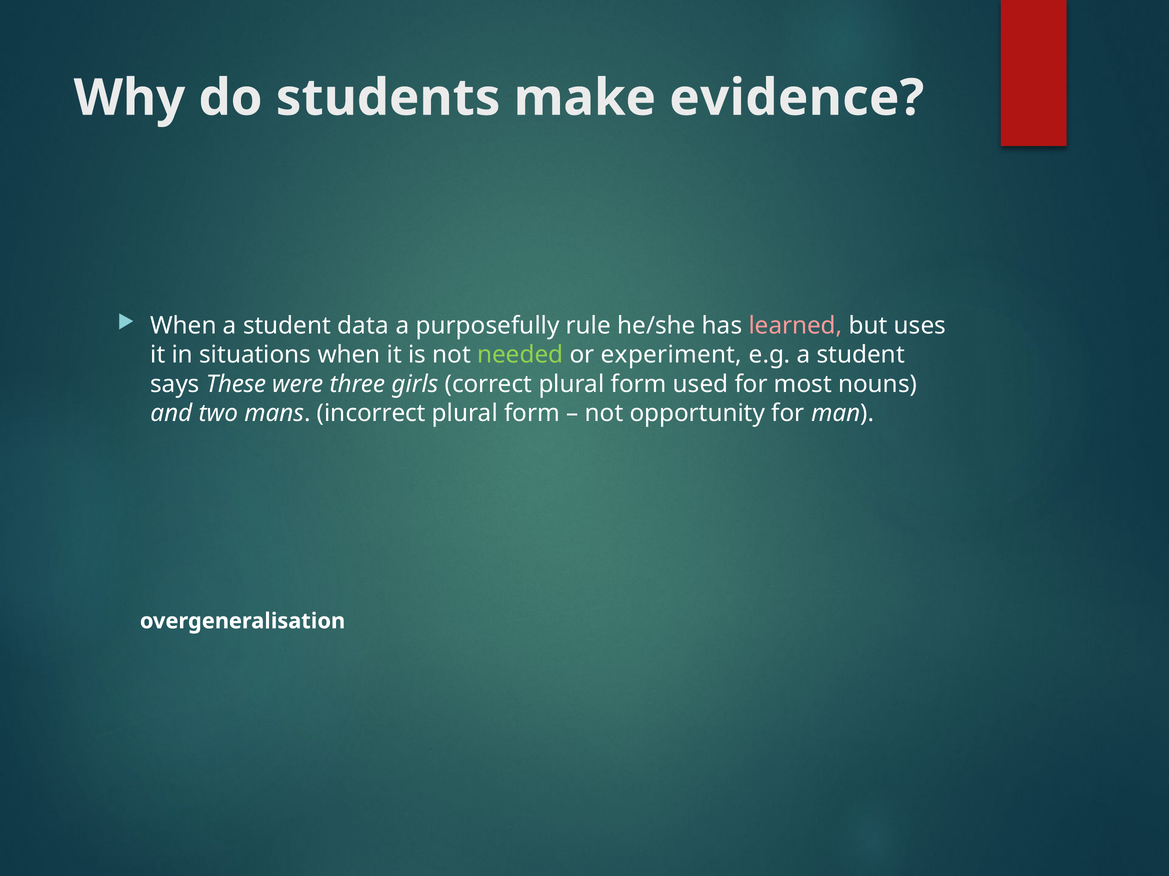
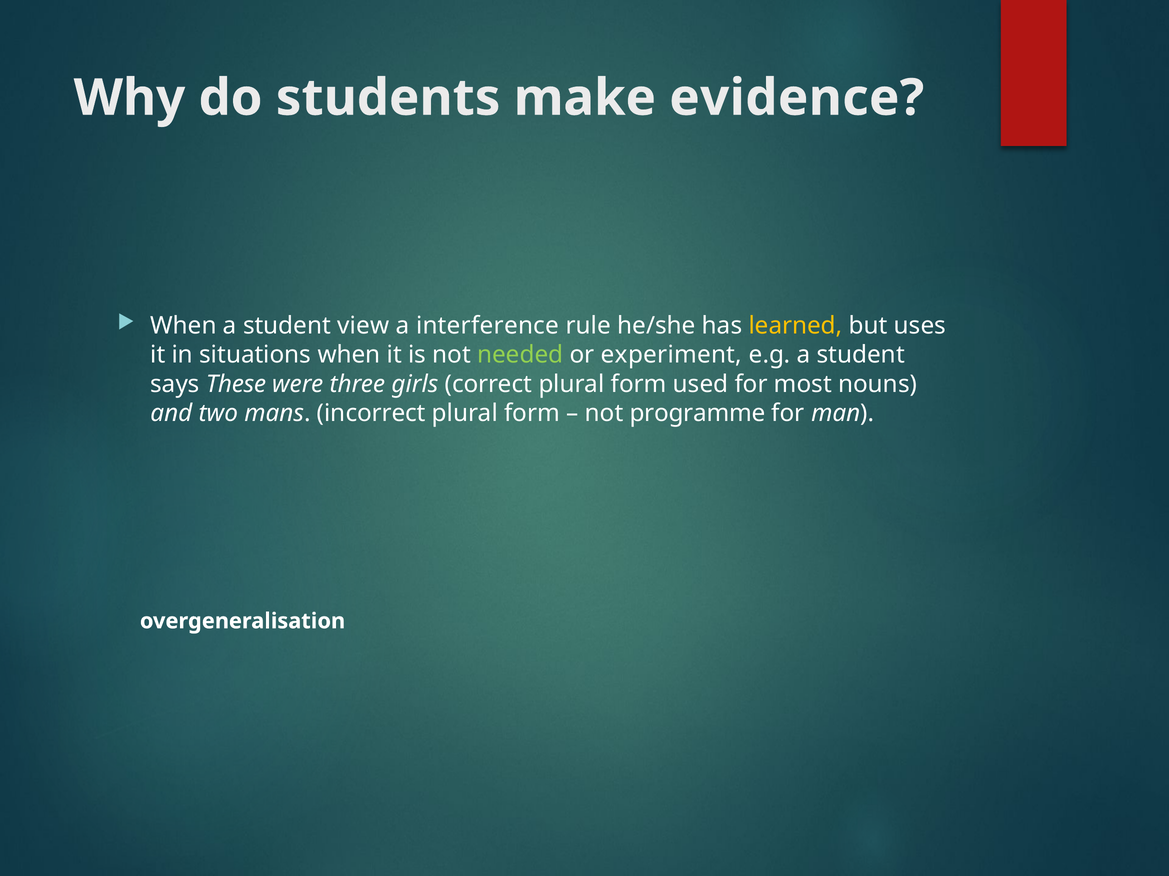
data: data -> view (363, 326)
purposefully: purposefully -> interference (488, 326)
learned colour: pink -> yellow (796, 326)
opportunity: opportunity -> programme (697, 414)
